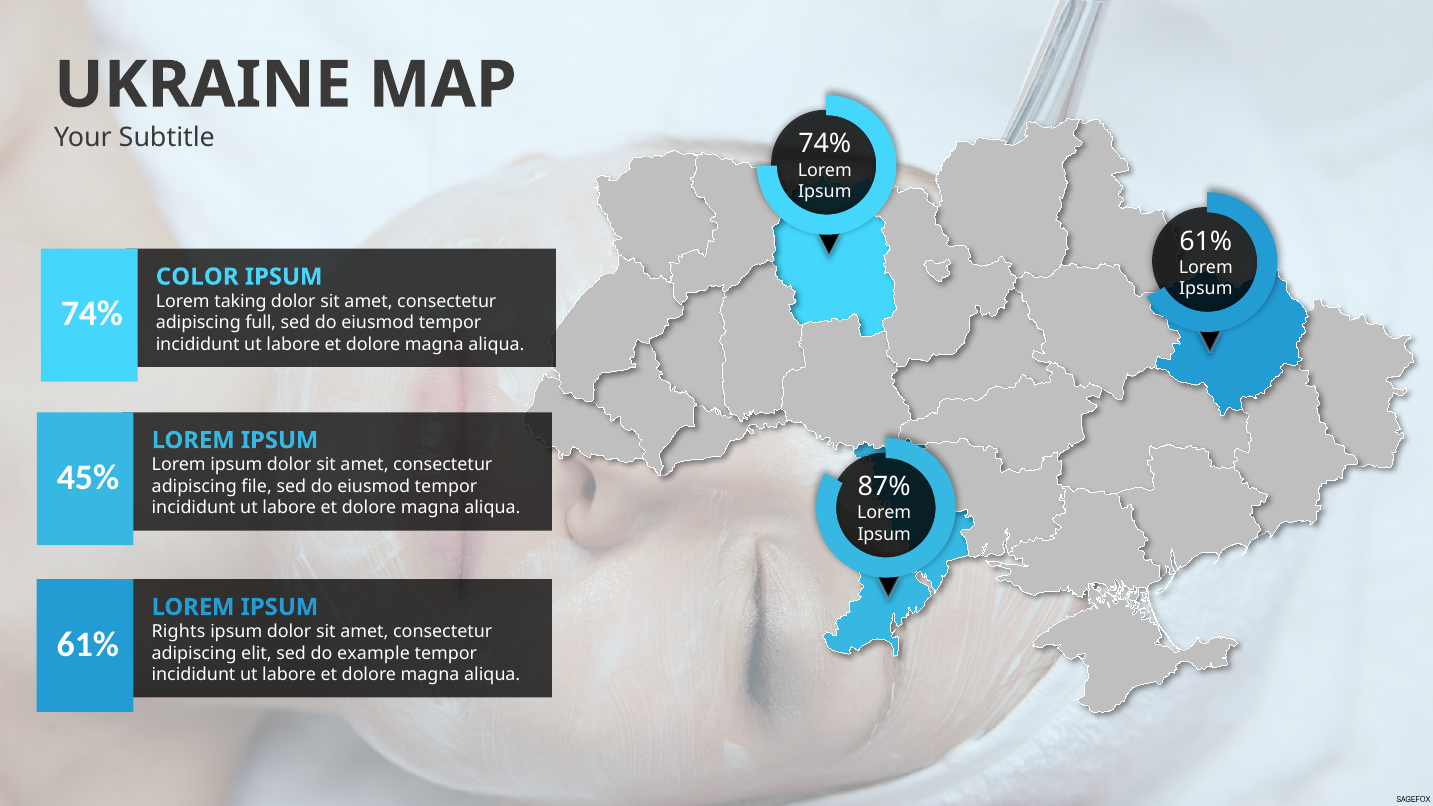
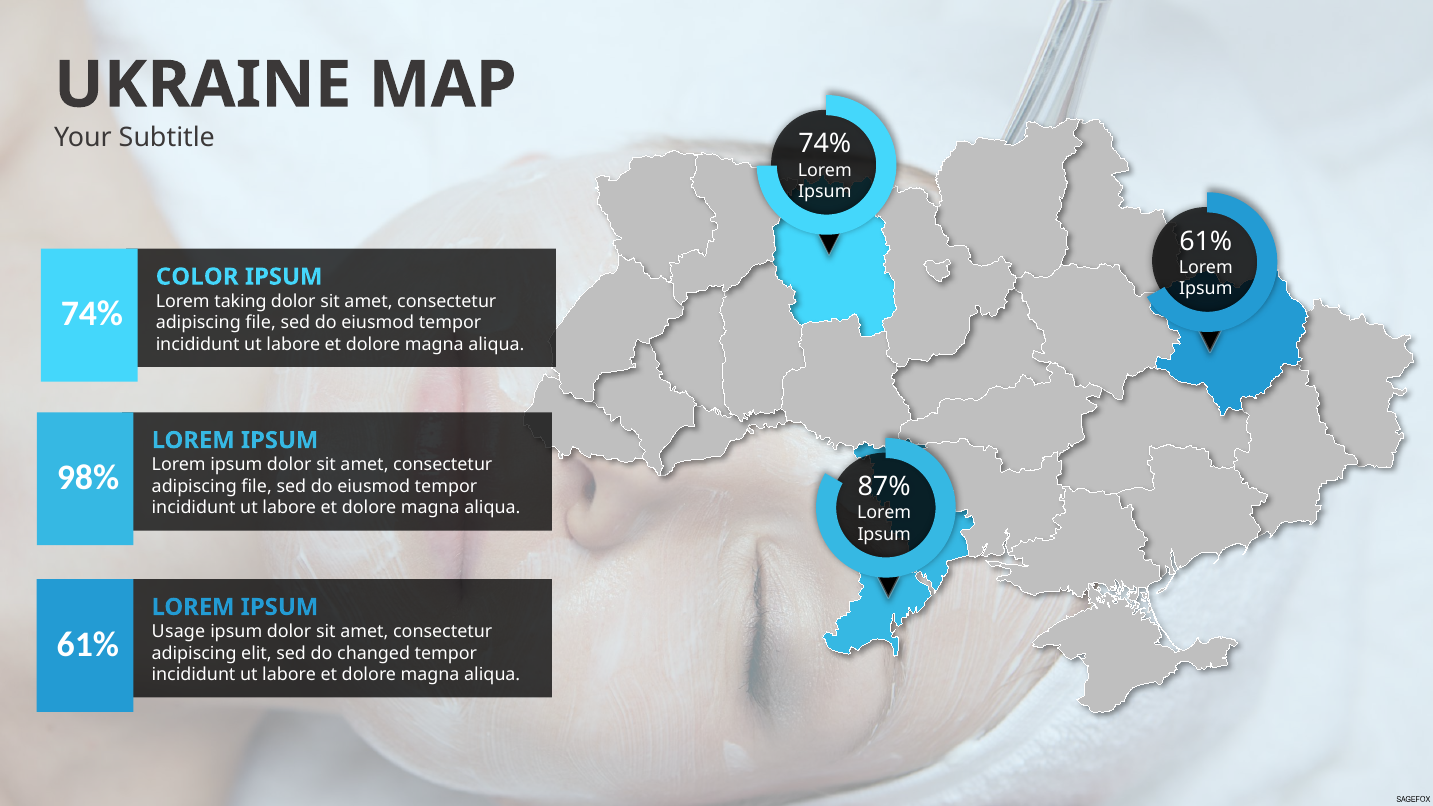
full: full -> file (261, 323)
45%: 45% -> 98% (88, 478)
Rights: Rights -> Usage (179, 632)
example: example -> changed (374, 653)
